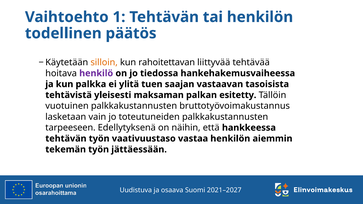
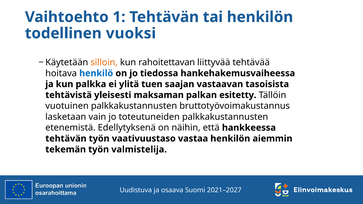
päätös: päätös -> vuoksi (131, 33)
henkilö colour: purple -> blue (96, 73)
tarpeeseen: tarpeeseen -> etenemistä (70, 128)
jättäessään: jättäessään -> valmistelija (139, 150)
